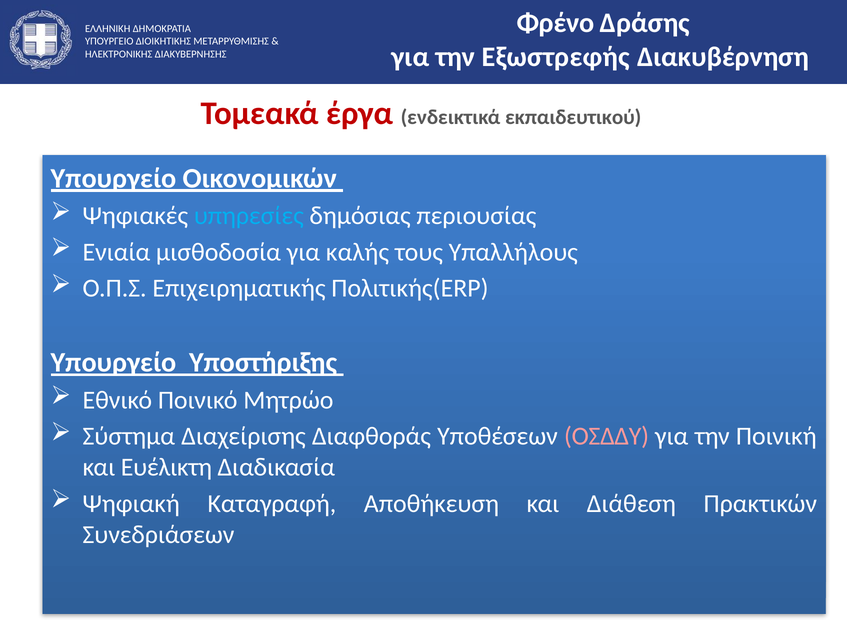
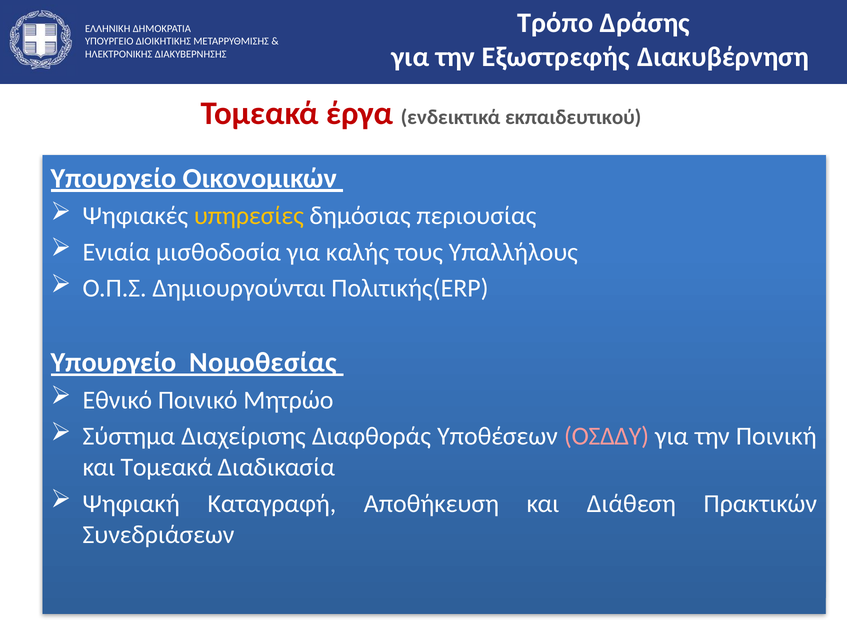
Φρένο: Φρένο -> Τρόπο (555, 23)
υπηρεσίες colour: light blue -> yellow (249, 216)
Επιχειρηματικής: Επιχειρηματικής -> Δημιουργούνται (239, 288)
Υποστήριξης: Υποστήριξης -> Νομοθεσίας (263, 363)
και Ευέλικτη: Ευέλικτη -> Τομεακά (166, 468)
